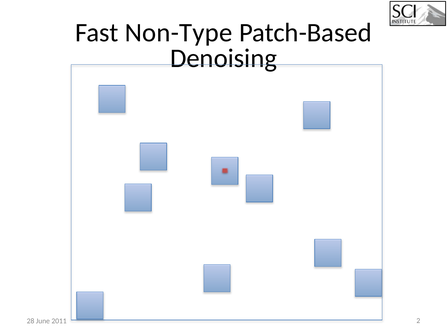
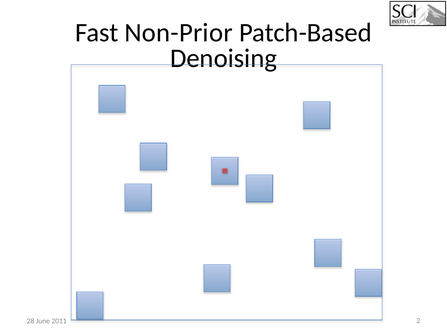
Non-Type: Non-Type -> Non-Prior (179, 33)
